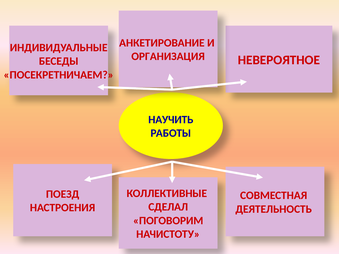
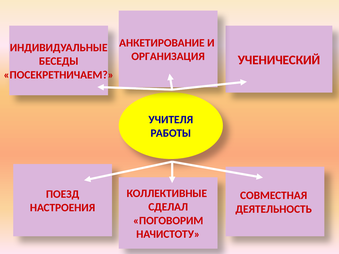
НЕВЕРОЯТНОЕ: НЕВЕРОЯТНОЕ -> УЧЕНИЧЕСКИЙ (279, 60)
НАУЧИТЬ: НАУЧИТЬ -> УЧИТЕЛЯ (171, 120)
